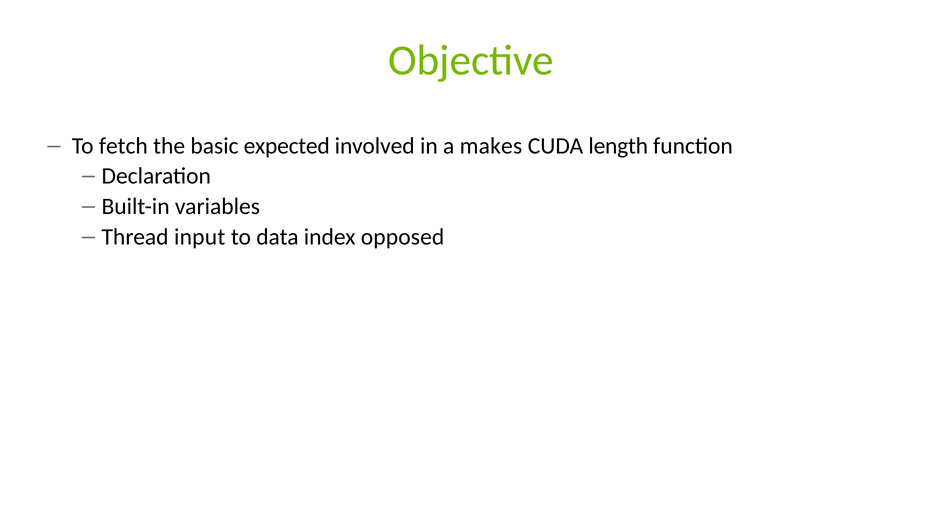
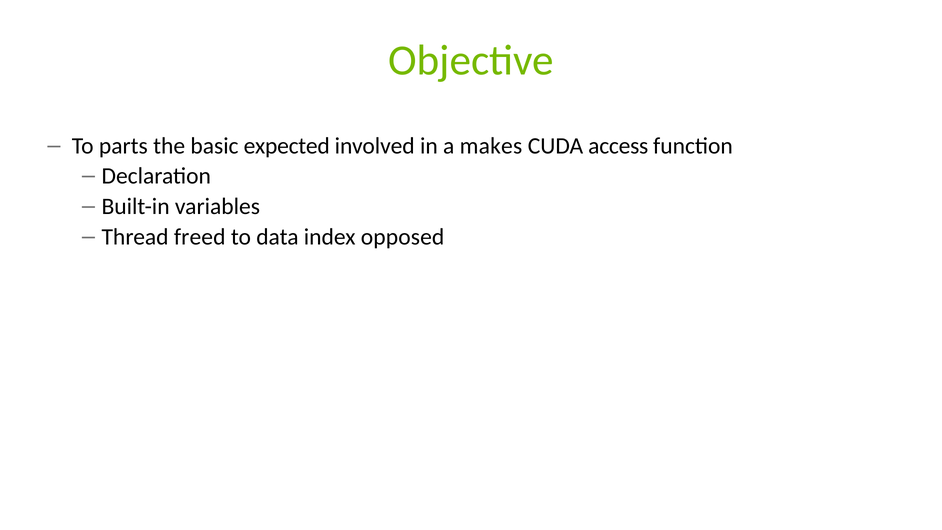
fetch: fetch -> parts (123, 146)
length: length -> access (618, 146)
input: input -> freed (200, 237)
